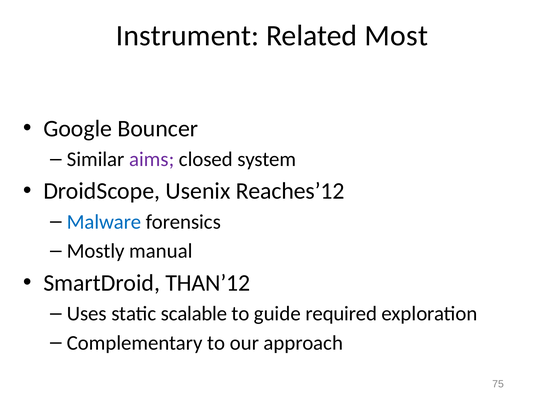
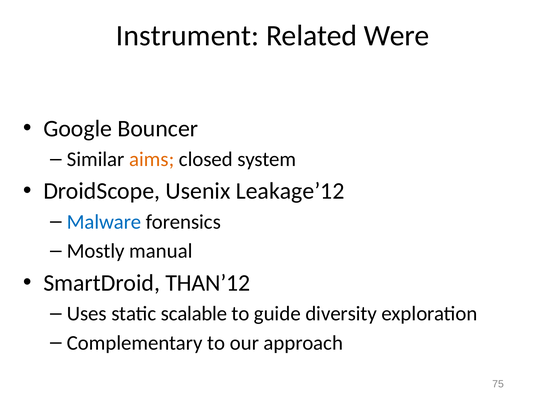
Most: Most -> Were (396, 36)
aims colour: purple -> orange (152, 159)
Reaches’12: Reaches’12 -> Leakage’12 (290, 191)
required: required -> diversity (341, 314)
